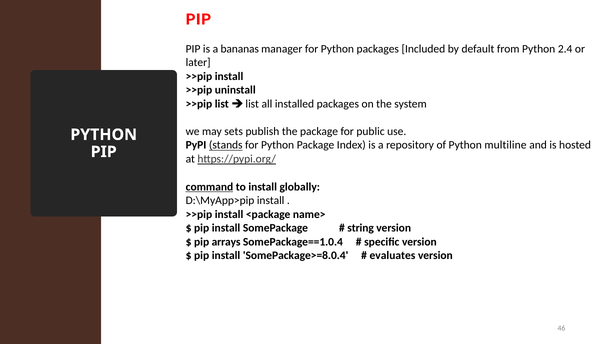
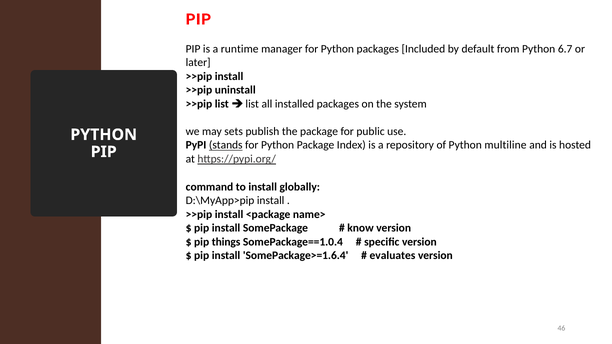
bananas: bananas -> runtime (240, 49)
2.4: 2.4 -> 6.7 (565, 49)
command underline: present -> none (209, 187)
string: string -> know (360, 228)
arrays: arrays -> things (226, 242)
SomePackage>=8.0.4: SomePackage>=8.0.4 -> SomePackage>=1.6.4 (296, 256)
